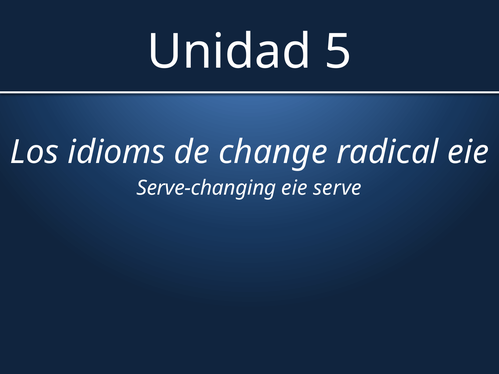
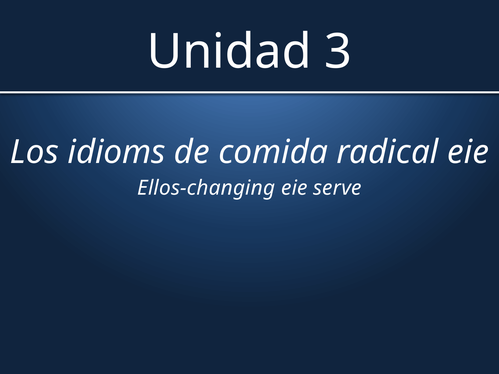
5: 5 -> 3 (338, 52)
change: change -> comida (273, 152)
Serve-changing: Serve-changing -> Ellos-changing (206, 188)
